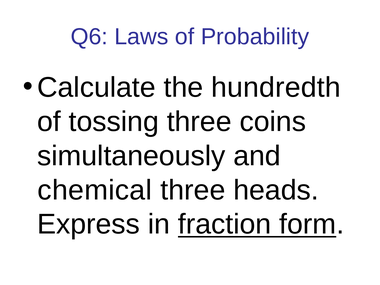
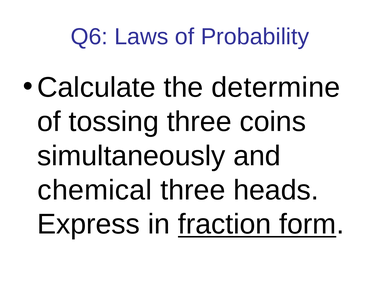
hundredth: hundredth -> determine (276, 87)
